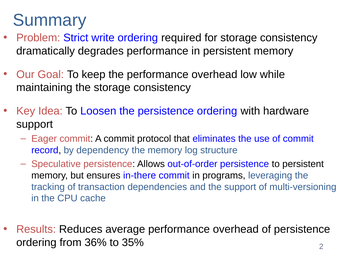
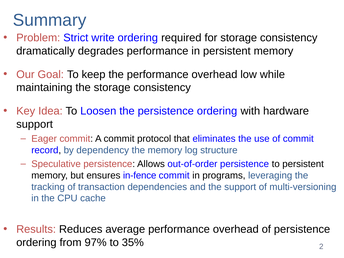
in-there: in-there -> in-fence (140, 175)
36%: 36% -> 97% (96, 242)
